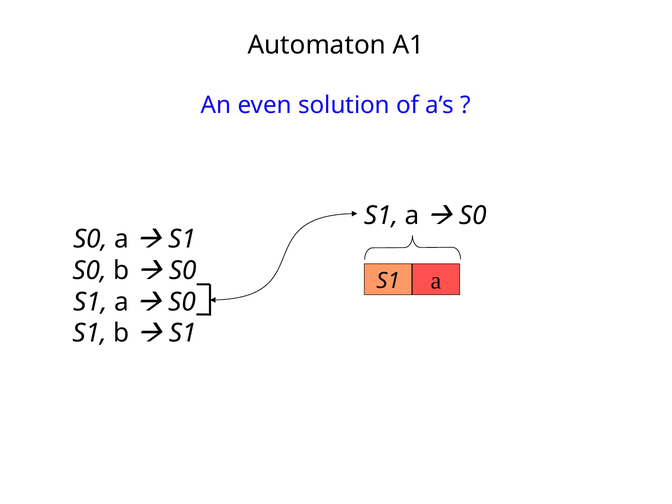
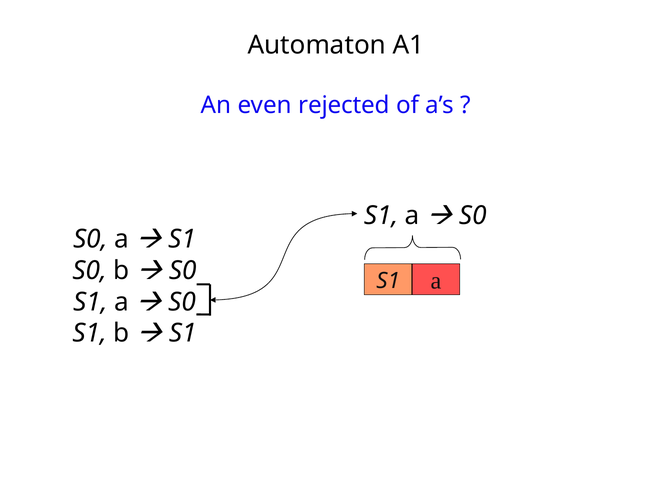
solution: solution -> rejected (344, 105)
